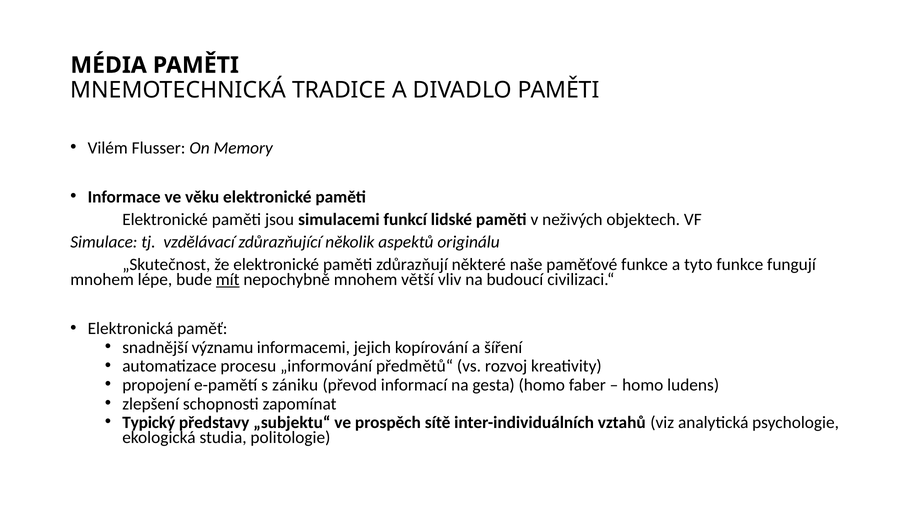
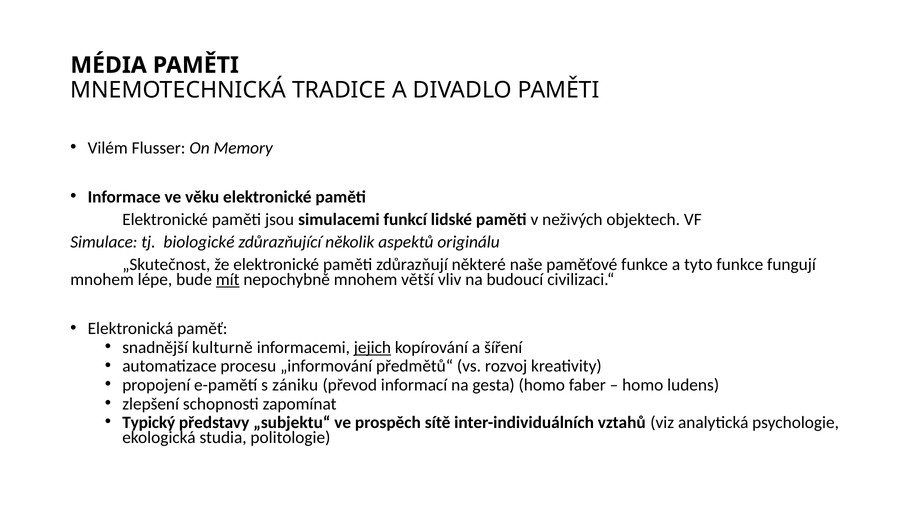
vzdělávací: vzdělávací -> biologické (199, 242)
významu: významu -> kulturně (222, 348)
jejich underline: none -> present (372, 348)
